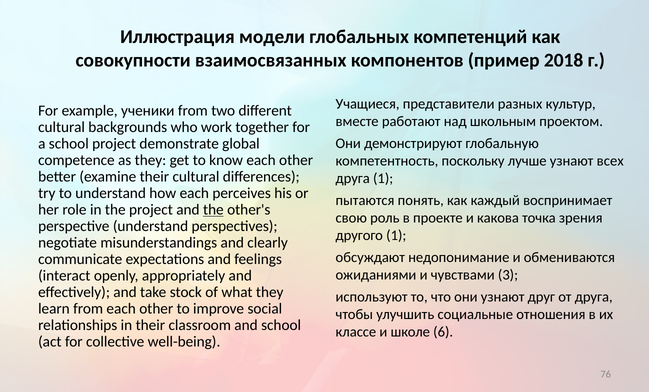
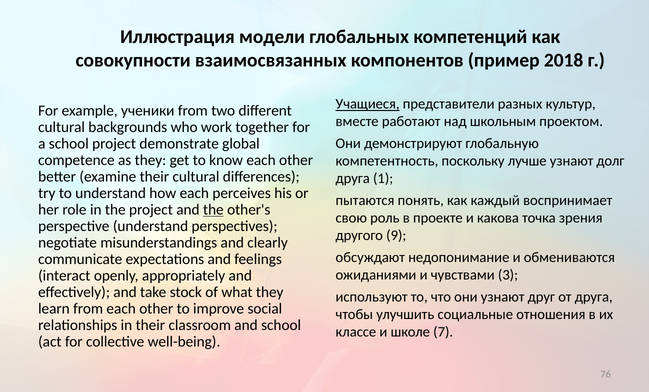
Учащиеся underline: none -> present (368, 104)
всех: всех -> долг (610, 161)
другого 1: 1 -> 9 (396, 235)
6: 6 -> 7 (443, 332)
